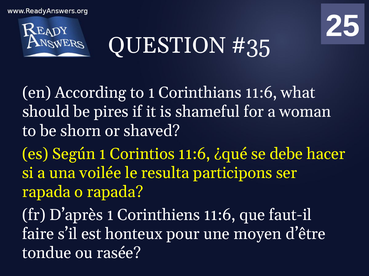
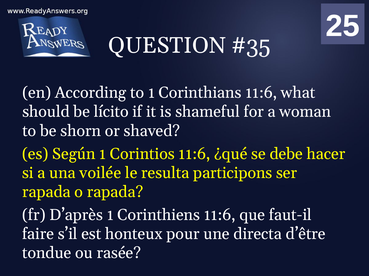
pires: pires -> lícito (111, 112)
moyen: moyen -> directa (258, 234)
